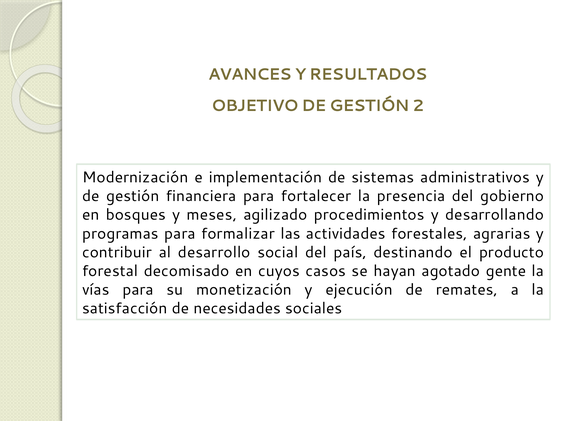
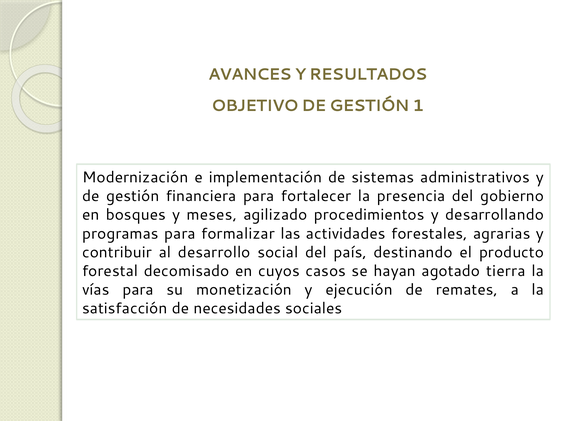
2: 2 -> 1 (418, 106)
gente: gente -> tierra (506, 271)
